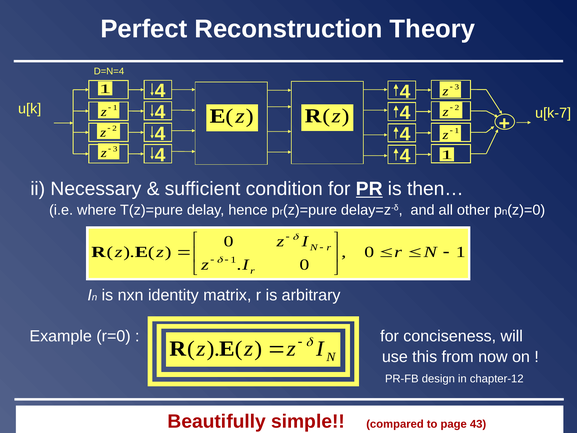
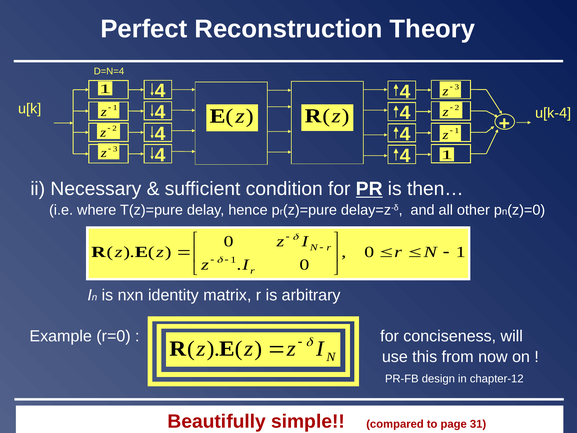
u[k-7: u[k-7 -> u[k-4 (553, 113)
43: 43 -> 31 (478, 424)
